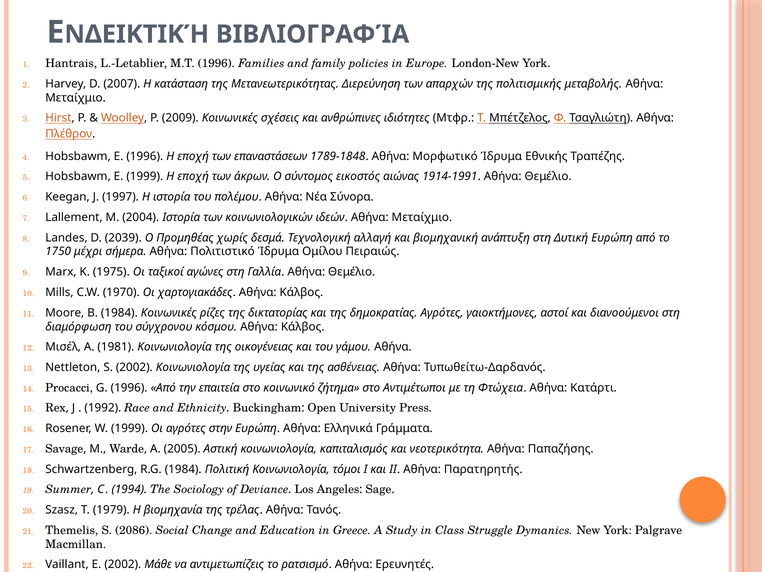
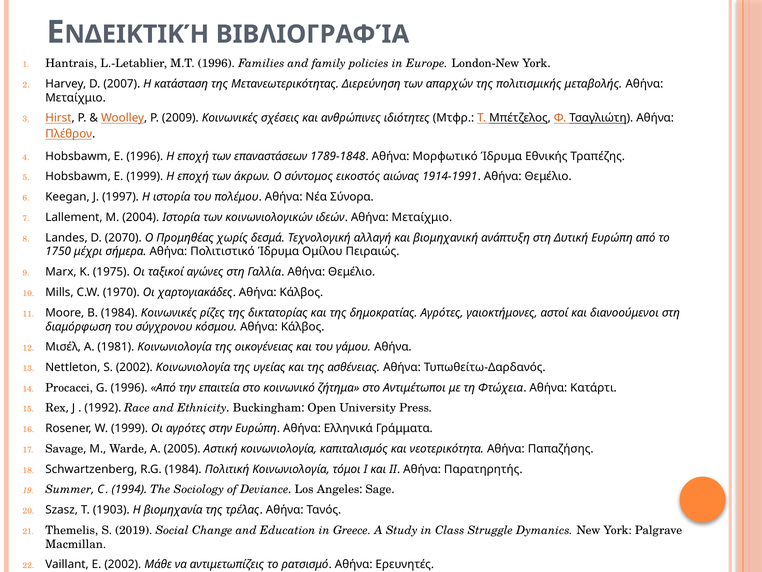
2039: 2039 -> 2070 (123, 237)
1979: 1979 -> 1903 (111, 509)
2086: 2086 -> 2019 (134, 530)
